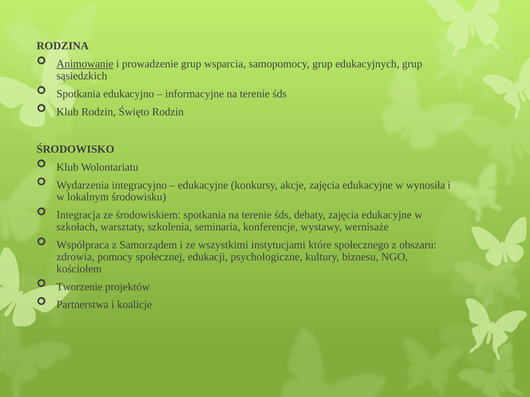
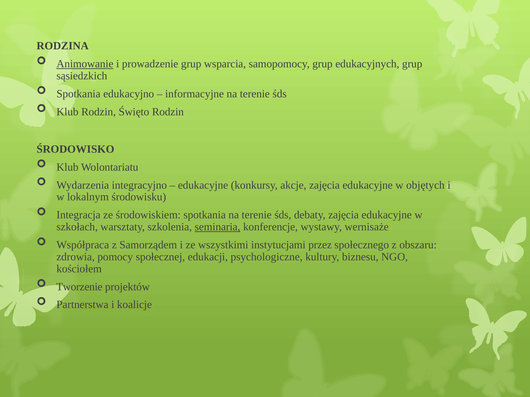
wynosiła: wynosiła -> objętych (425, 185)
seminaria underline: none -> present (218, 227)
które: które -> przez (320, 245)
